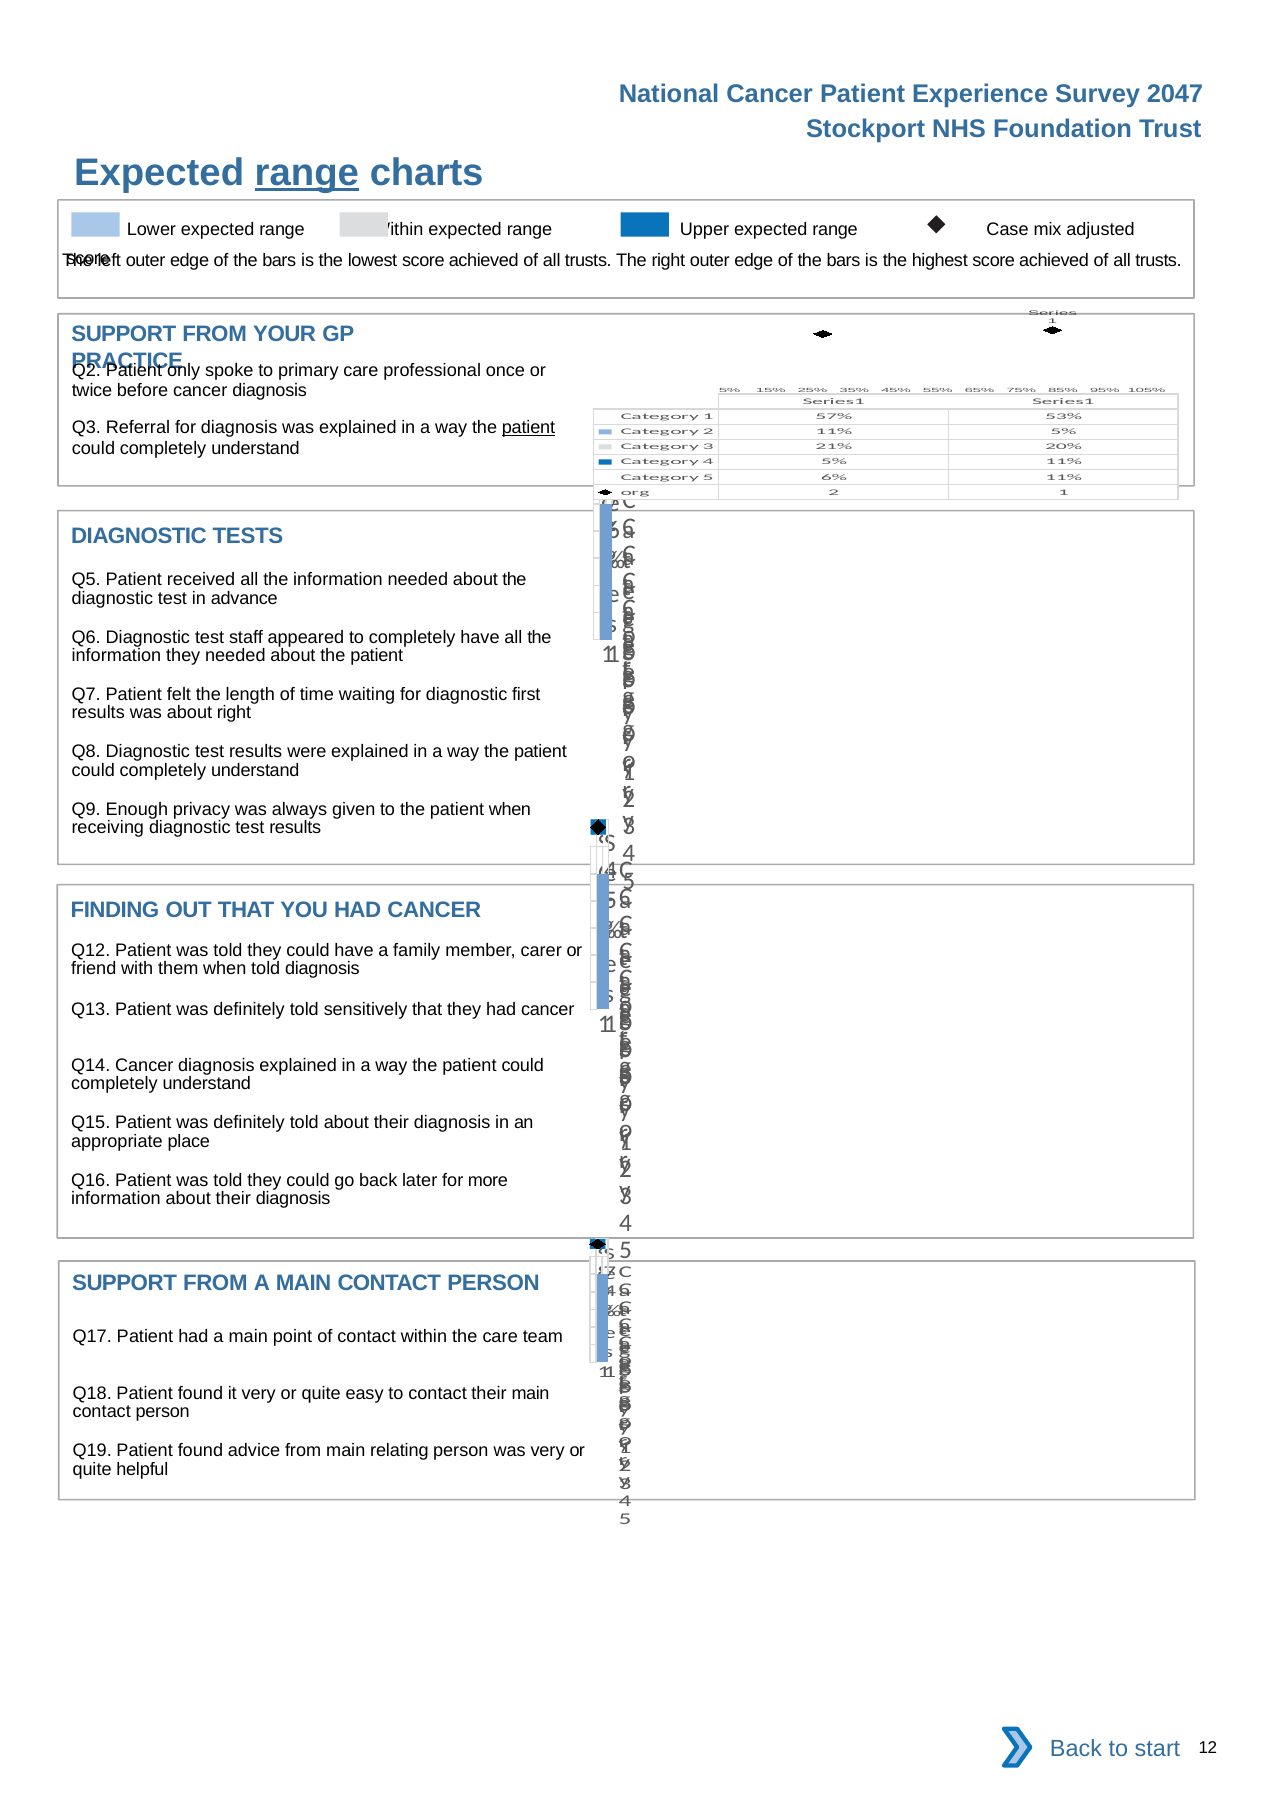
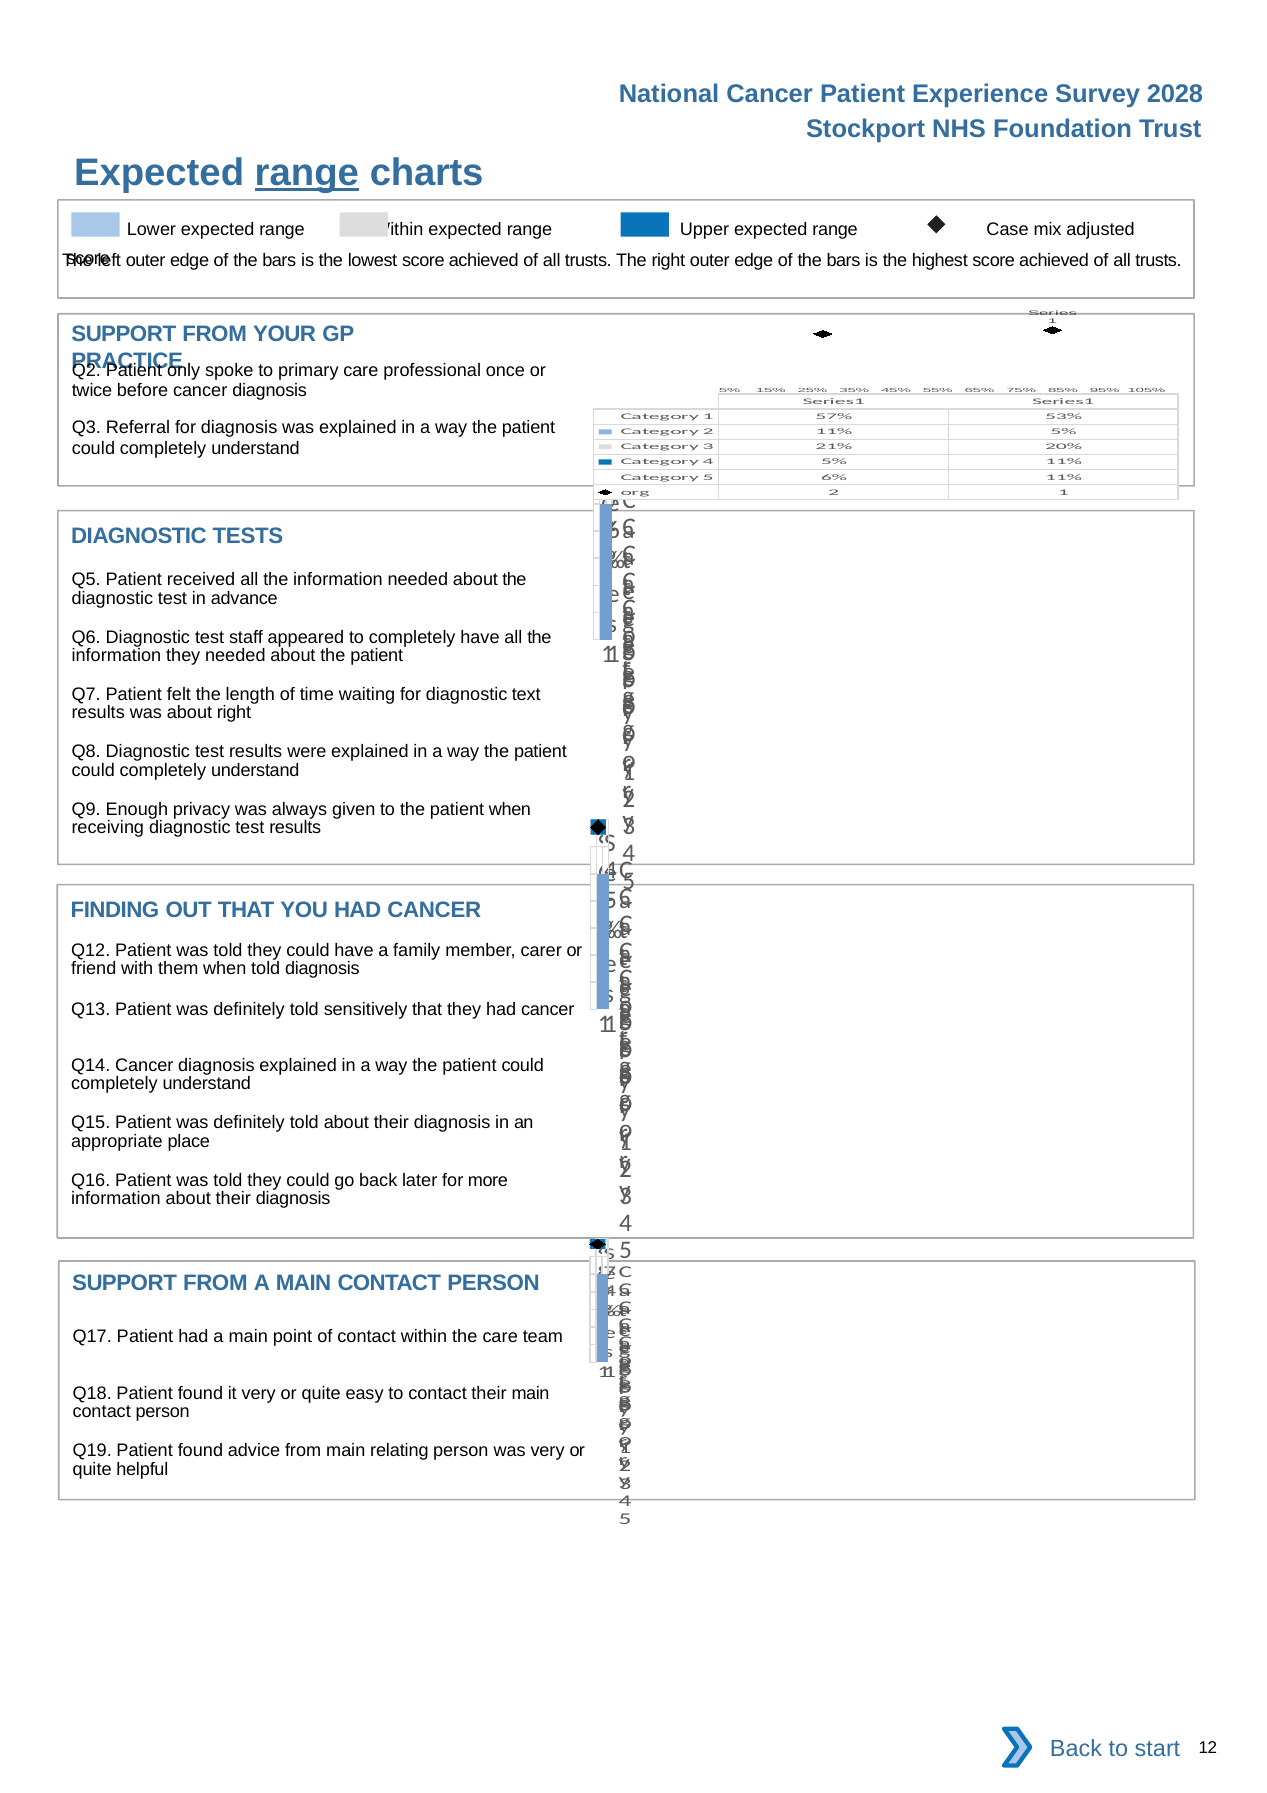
2047: 2047 -> 2028 (1175, 94)
patient underline: present -> none (528, 428)
first: first -> text (526, 695)
